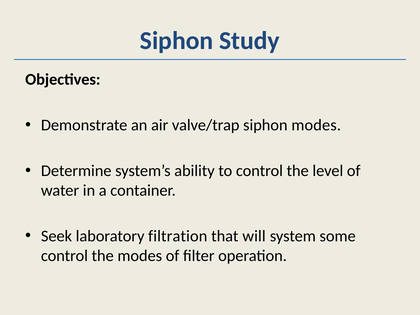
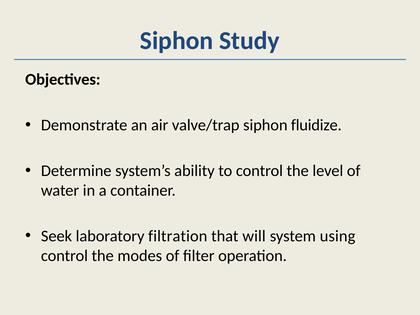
siphon modes: modes -> fluidize (316, 125)
some: some -> using (338, 236)
